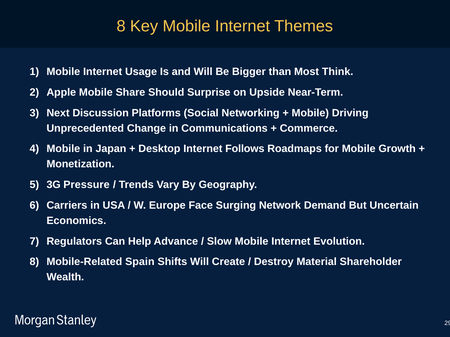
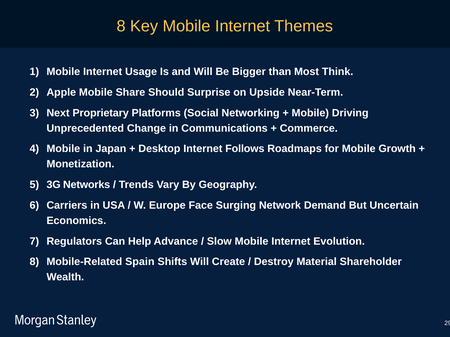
Discussion: Discussion -> Proprietary (101, 113)
Pressure: Pressure -> Networks (87, 185)
